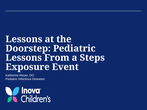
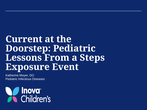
Lessons: Lessons -> Current (24, 39)
